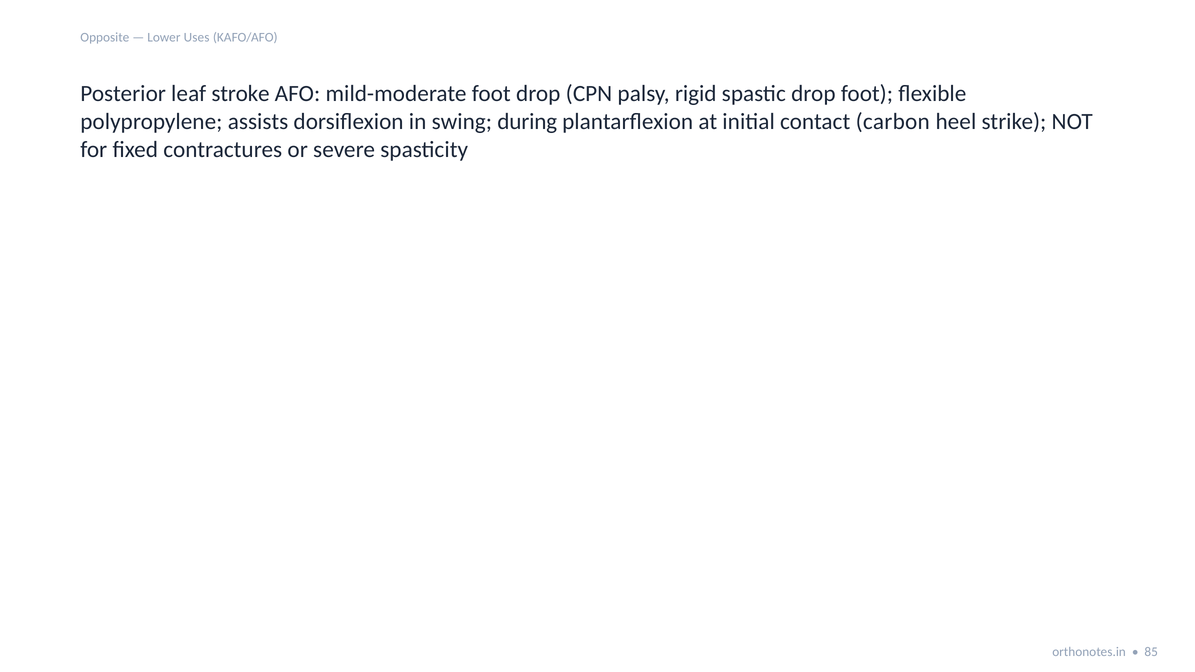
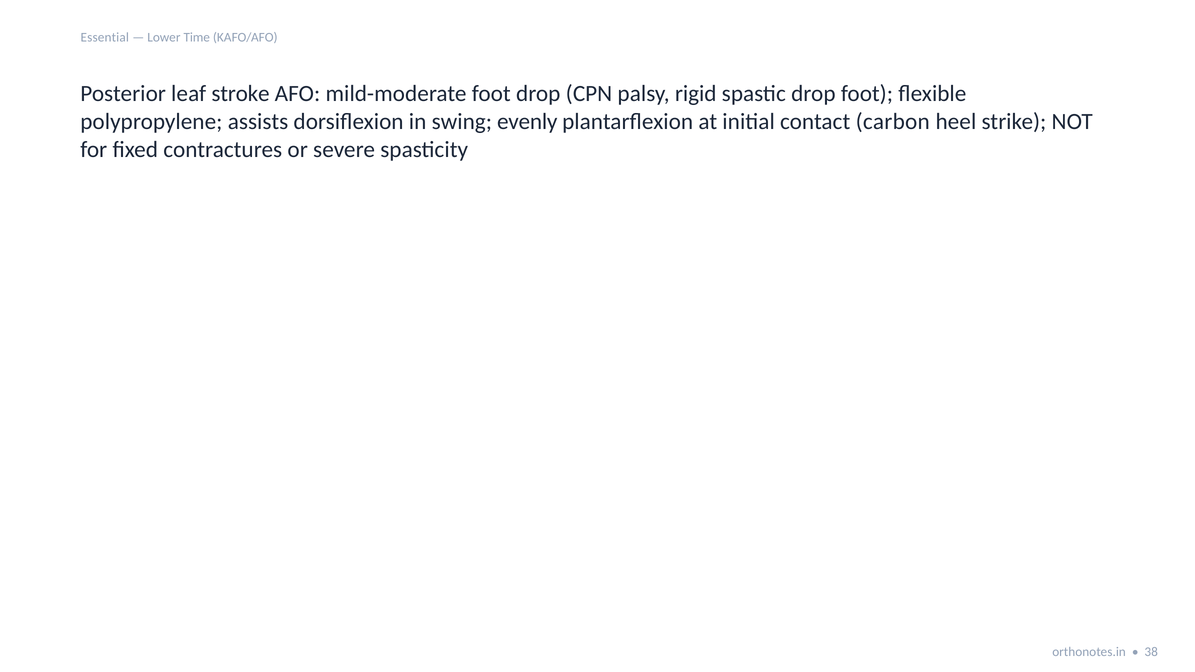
Opposite: Opposite -> Essential (105, 37)
Uses: Uses -> Time (197, 37)
during: during -> evenly (527, 122)
85: 85 -> 38 (1151, 652)
